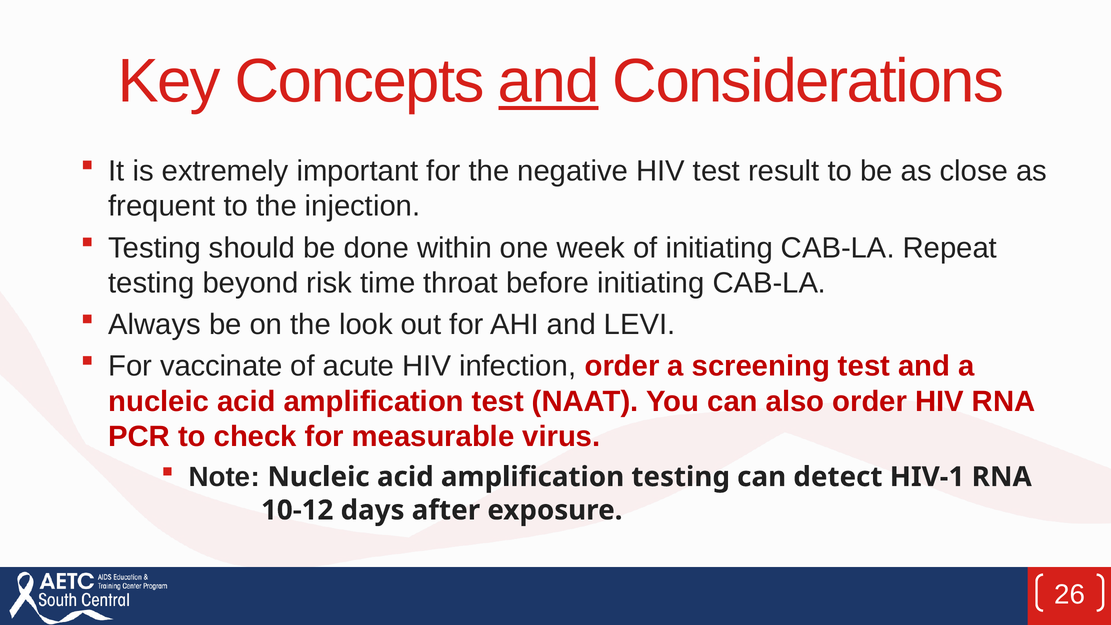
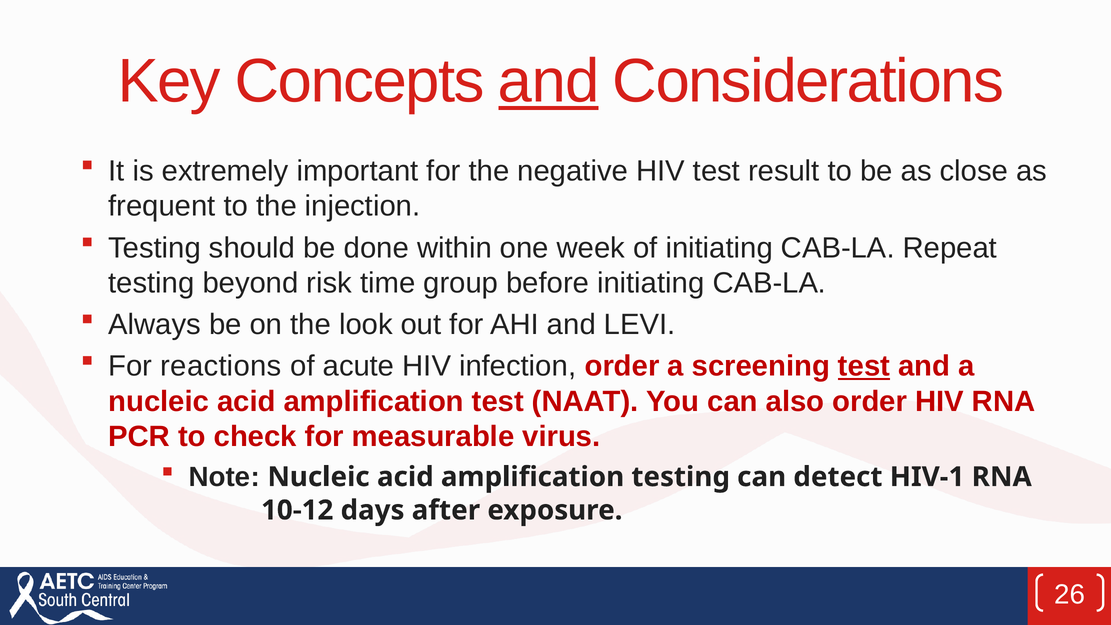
throat: throat -> group (461, 283)
vaccinate: vaccinate -> reactions (221, 366)
test underline: none -> present (864, 366)
